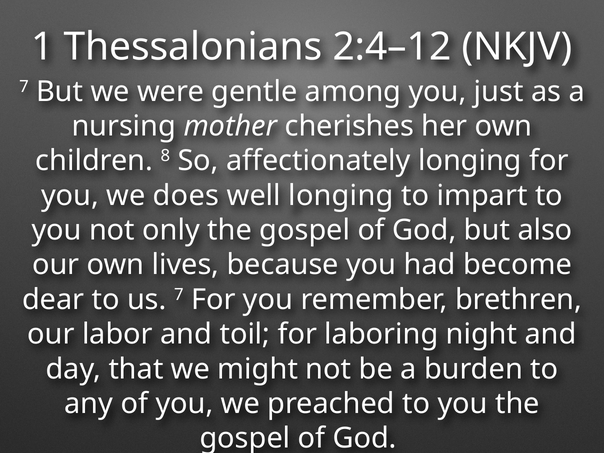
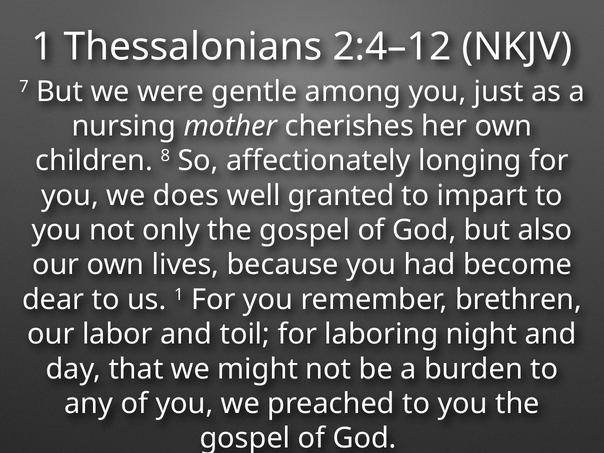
well longing: longing -> granted (341, 196)
us 7: 7 -> 1 (179, 295)
